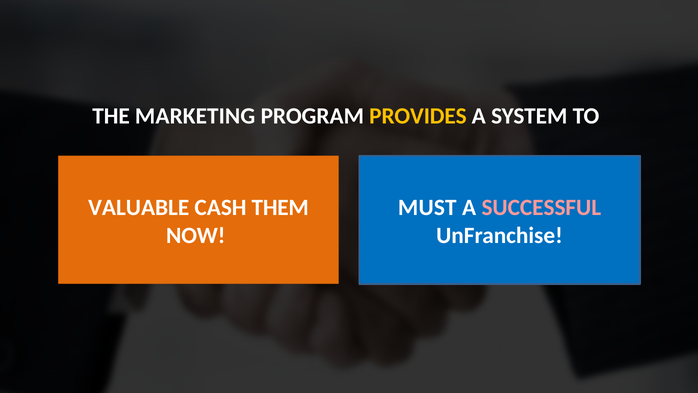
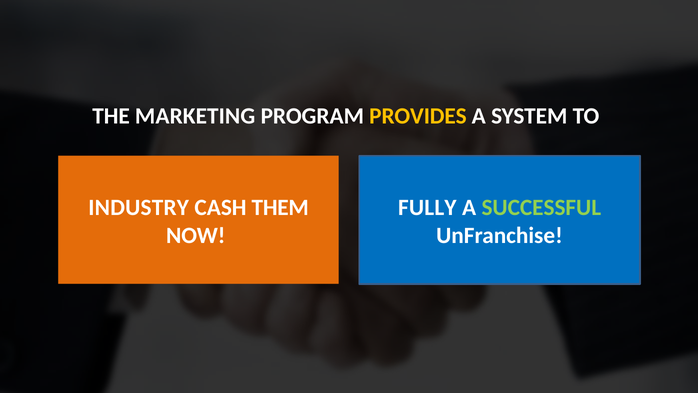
VALUABLE: VALUABLE -> INDUSTRY (139, 207)
MUST: MUST -> FULLY (427, 207)
SUCCESSFUL colour: pink -> light green (541, 207)
